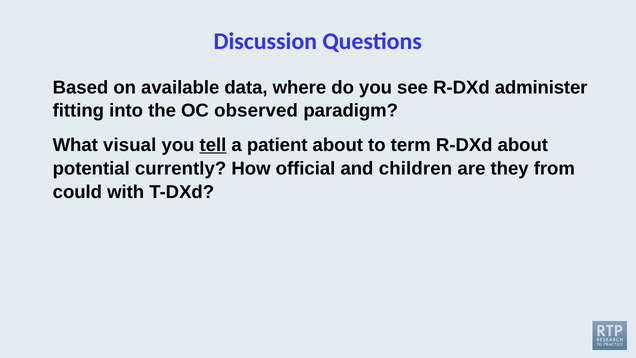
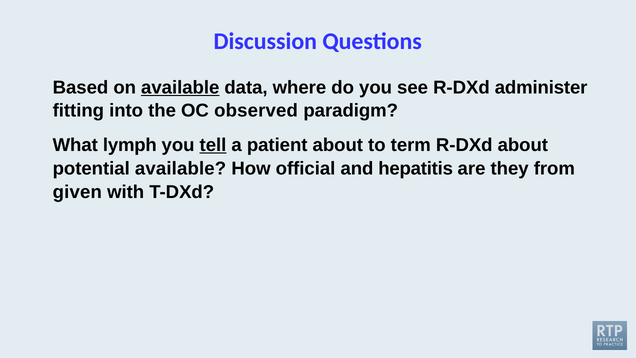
available underline: none -> present (180, 87)
visual: visual -> lymph (130, 145)
potential currently: currently -> available (181, 168)
children: children -> hepatitis (416, 168)
could: could -> given (77, 192)
